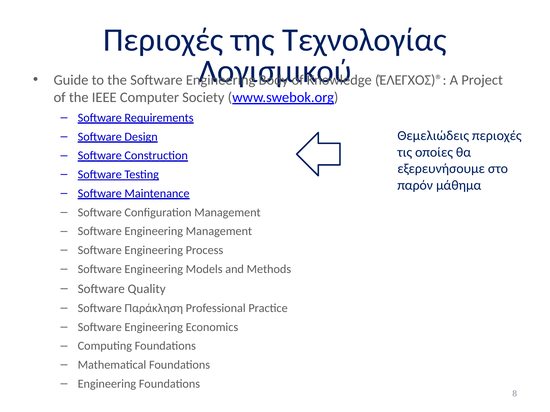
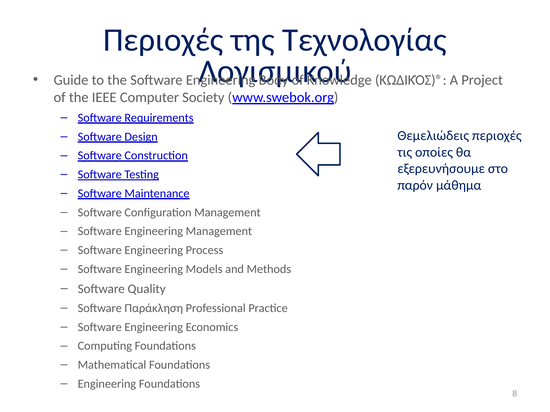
ΈΛΕΓΧΟΣ)®: ΈΛΕΓΧΟΣ)® -> ΚΩΔΙΚΌΣ)® (411, 80)
